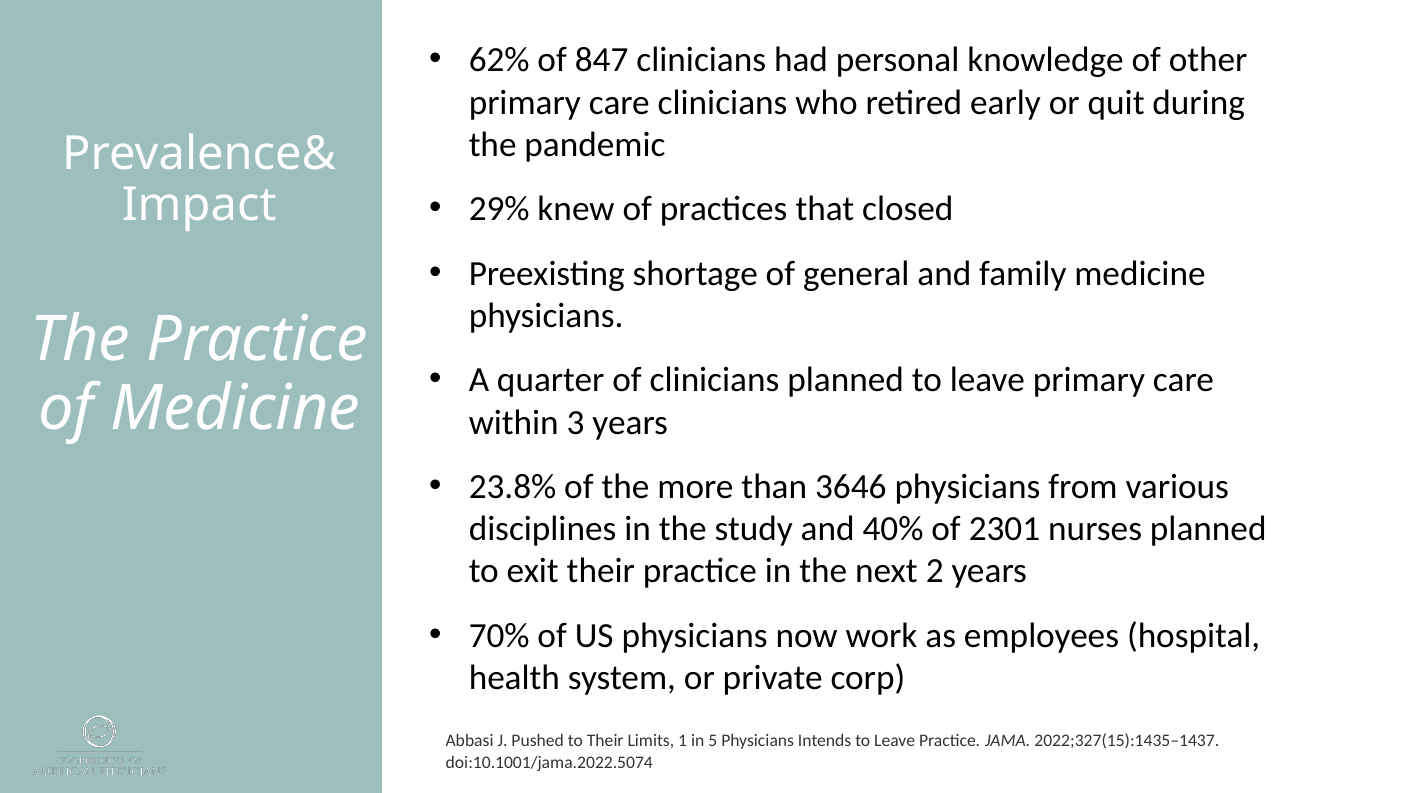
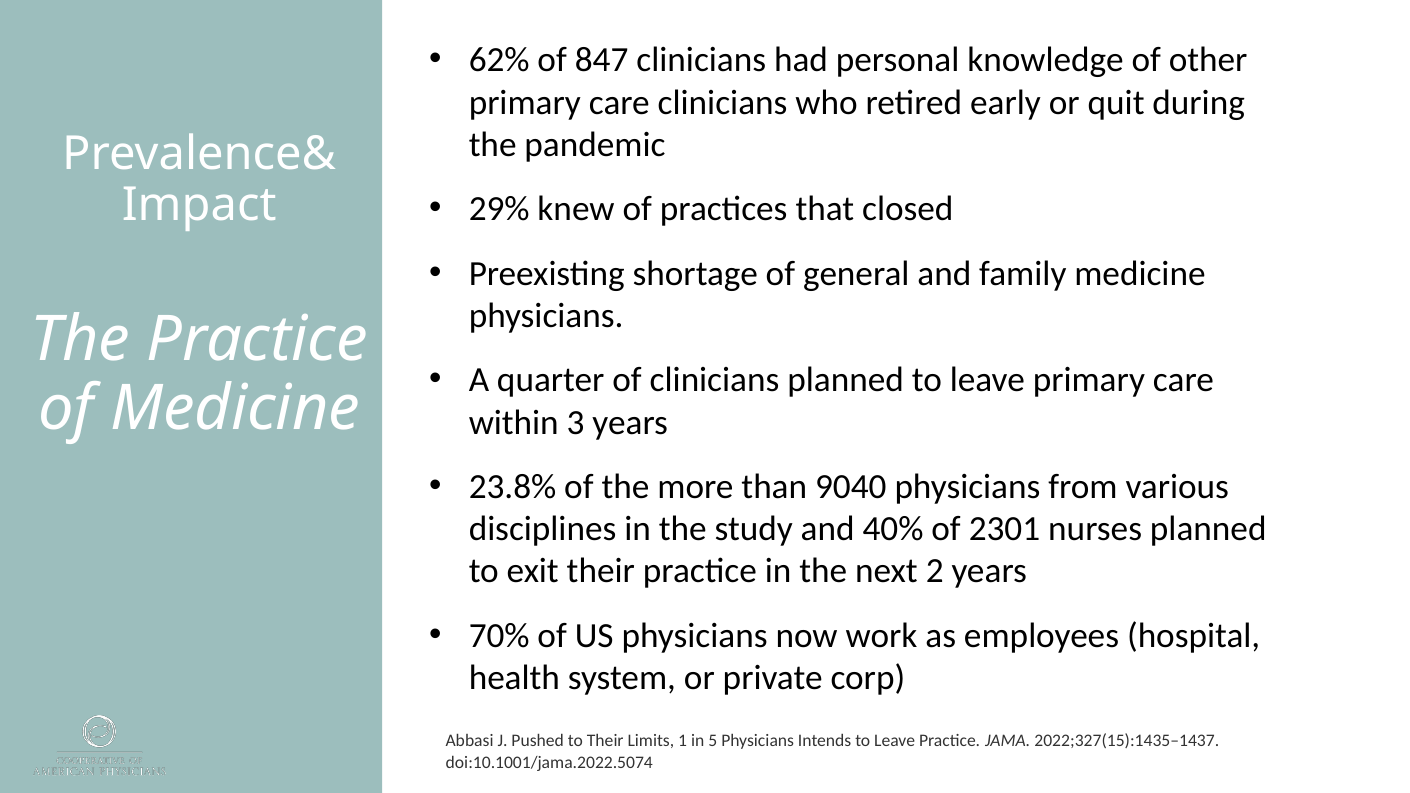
3646: 3646 -> 9040 (851, 487)
